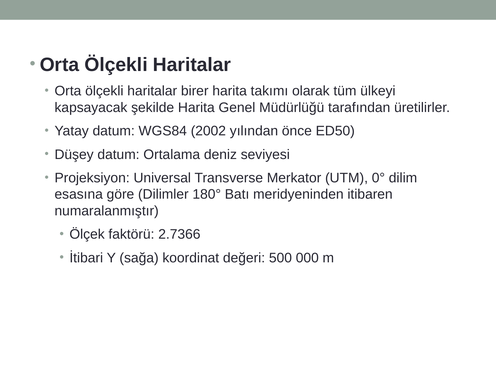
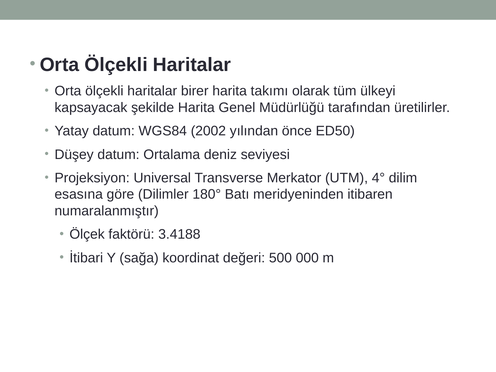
0°: 0° -> 4° (378, 178)
2.7366: 2.7366 -> 3.4188 (179, 234)
